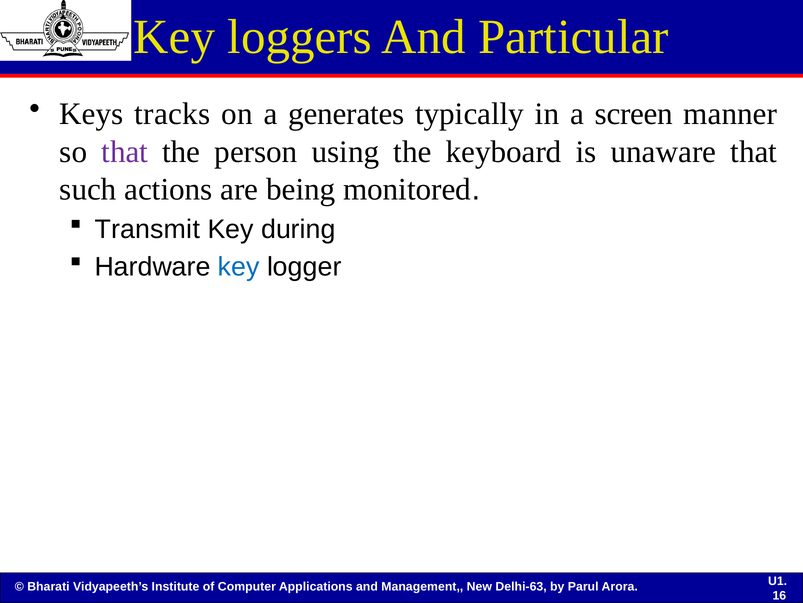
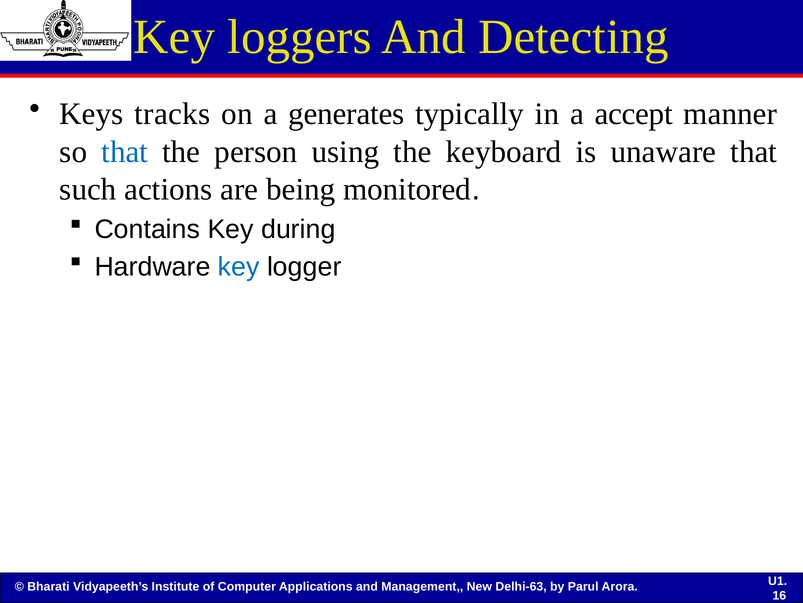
Particular: Particular -> Detecting (573, 37)
screen: screen -> accept (634, 114)
that colour: purple -> blue (125, 152)
Transmit: Transmit -> Contains (147, 229)
